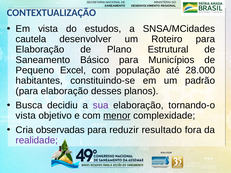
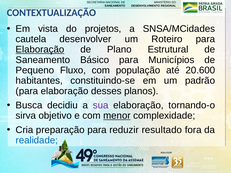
estudos: estudos -> projetos (103, 29)
Elaboração underline: none -> present (40, 50)
Excel: Excel -> Fluxo (73, 70)
28.000: 28.000 -> 20.600 (200, 70)
vista: vista -> sirva (26, 116)
observadas: observadas -> preparação (60, 130)
realidade colour: purple -> blue (37, 140)
